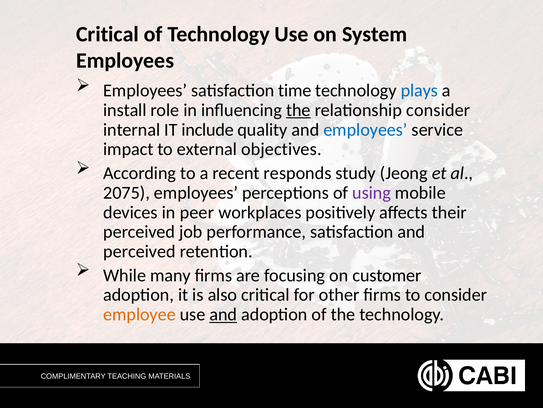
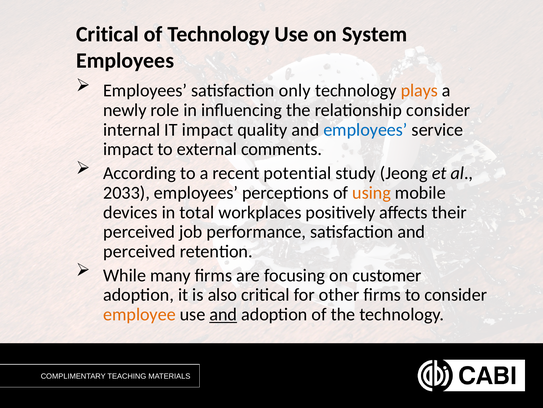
time: time -> only (295, 90)
plays colour: blue -> orange (419, 90)
install: install -> newly (125, 110)
the underline: present -> none (298, 110)
IT include: include -> impact (207, 129)
objectives: objectives -> comments (282, 149)
responds: responds -> potential (298, 173)
2075: 2075 -> 2033 (127, 192)
using colour: purple -> orange (372, 192)
peer: peer -> total (197, 212)
